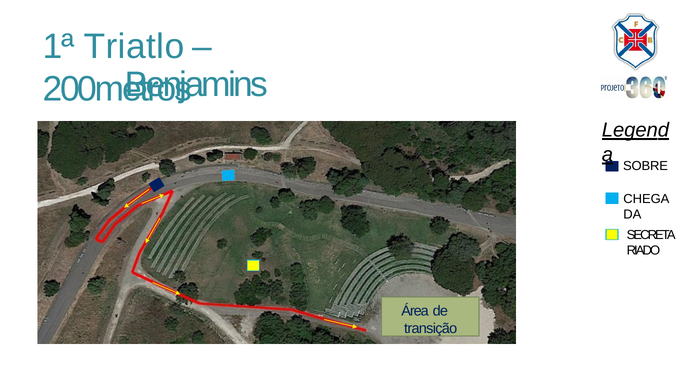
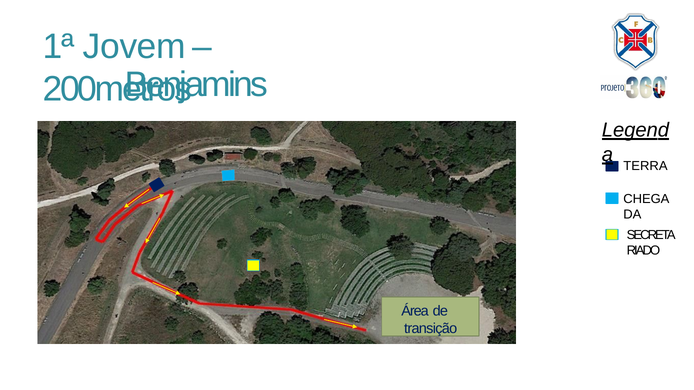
Triatlo: Triatlo -> Jovem (134, 47)
SOBRE: SOBRE -> TERRA (645, 166)
